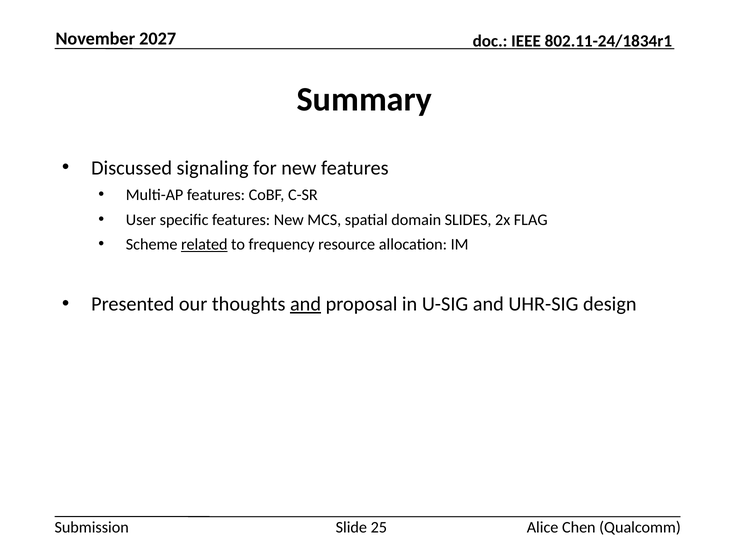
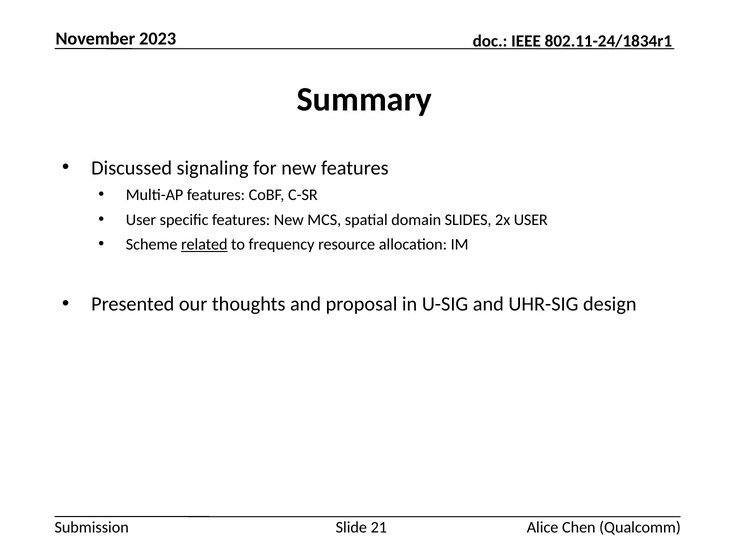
2027: 2027 -> 2023 (158, 39)
2x FLAG: FLAG -> USER (531, 220)
and underline: present -> none (306, 304)
25: 25 -> 21 (379, 527)
